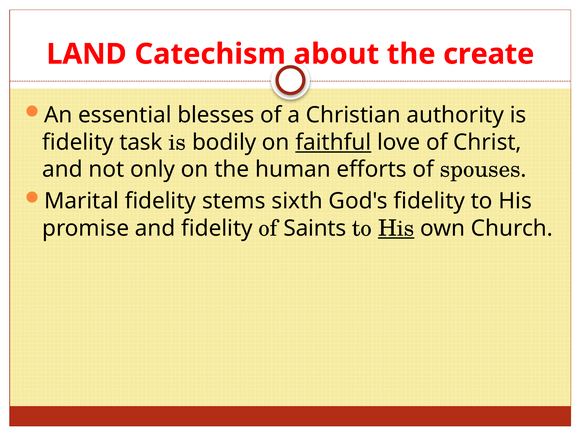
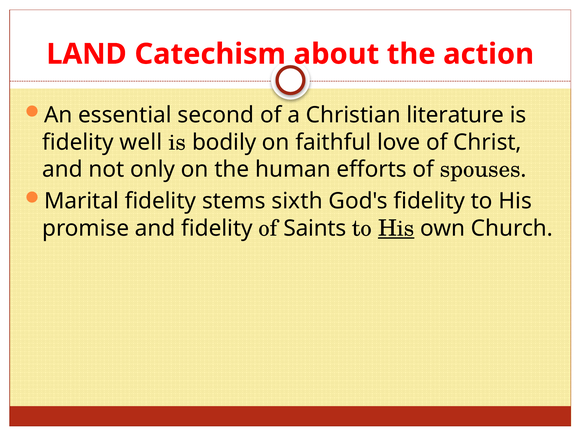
create: create -> action (489, 54)
blesses: blesses -> second (216, 115)
authority: authority -> literature (455, 115)
task: task -> well (141, 142)
faithful underline: present -> none (333, 142)
